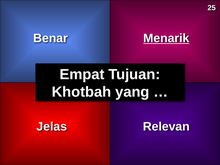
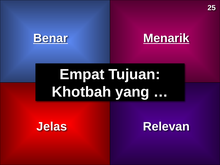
Benar underline: none -> present (51, 38)
